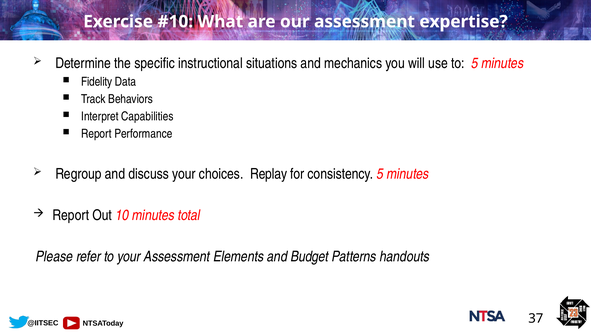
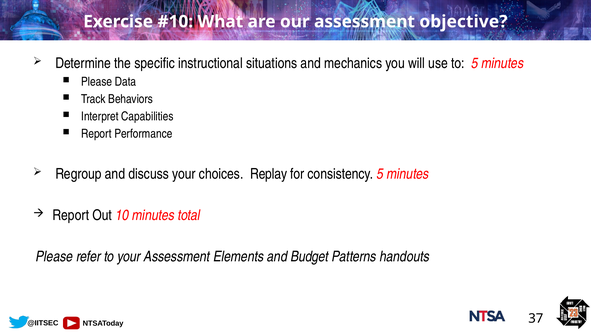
expertise: expertise -> objective (463, 22)
Fidelity: Fidelity -> Please (97, 82)
